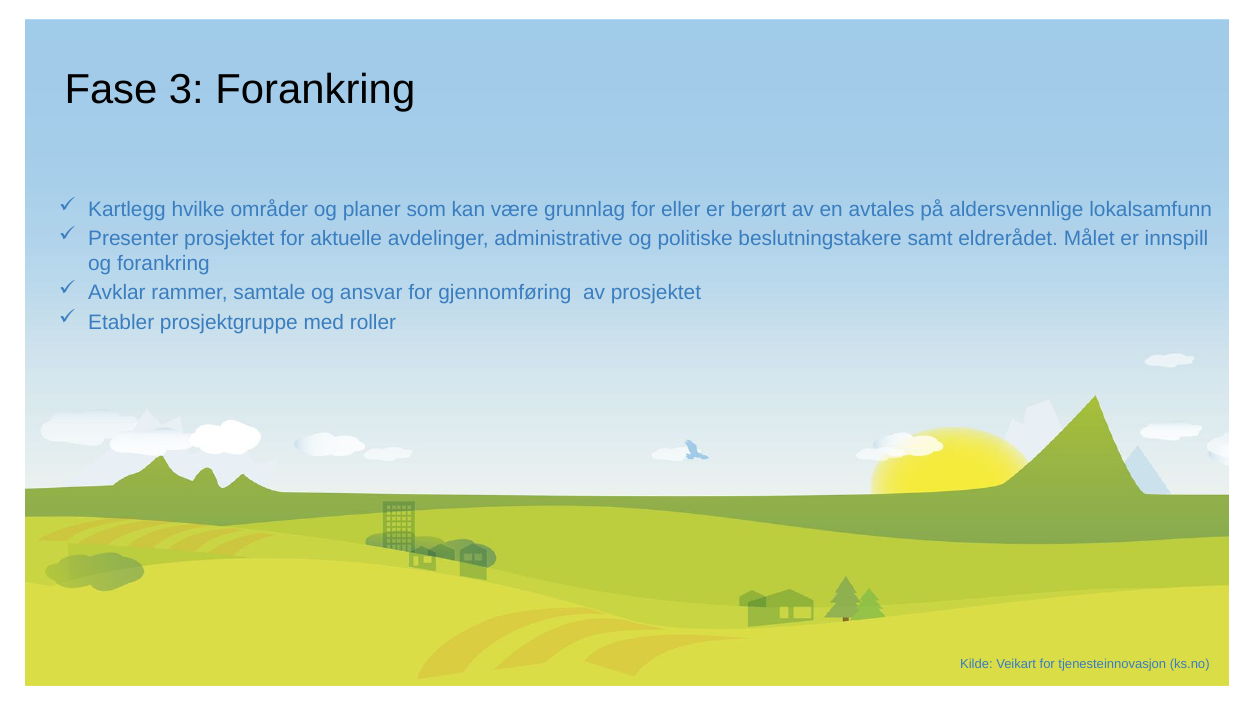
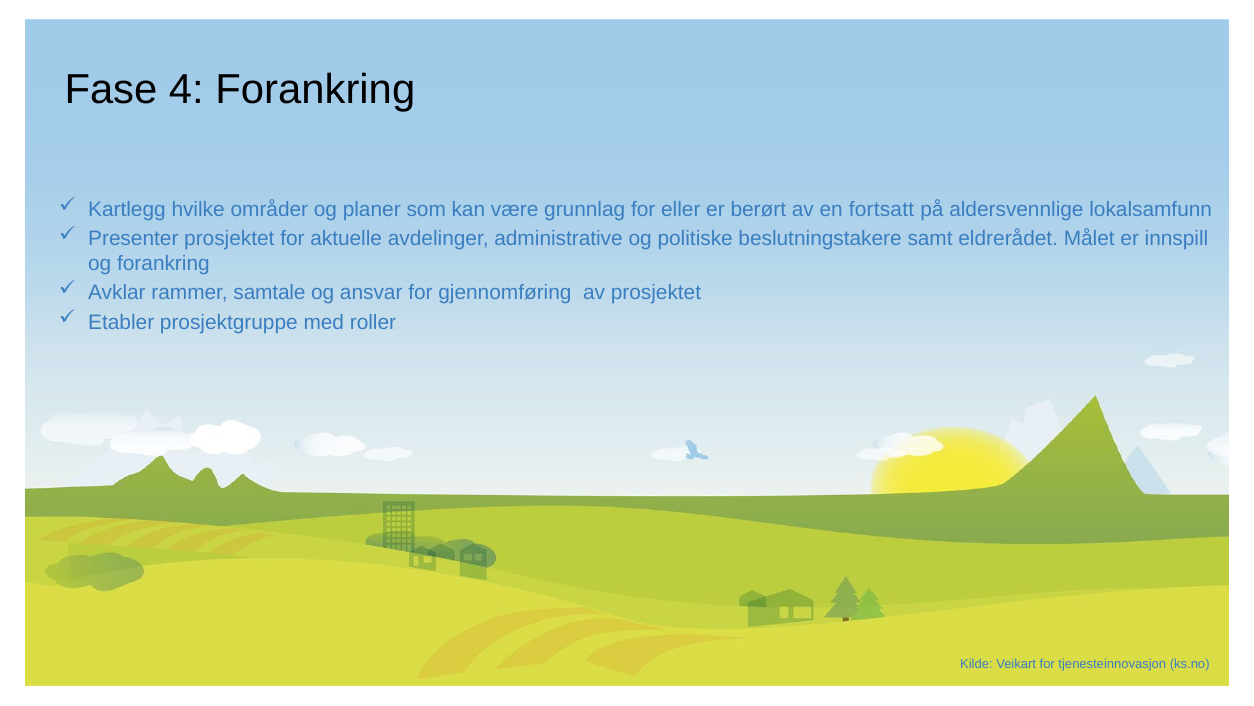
3: 3 -> 4 (186, 89)
avtales: avtales -> fortsatt (881, 209)
